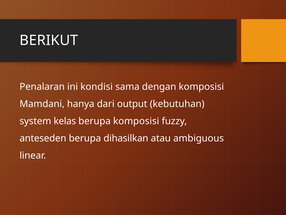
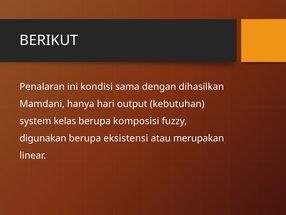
dengan komposisi: komposisi -> dihasilkan (201, 87)
dari: dari -> hari (106, 104)
anteseden: anteseden -> digunakan (43, 138)
dihasilkan: dihasilkan -> eksistensi (126, 138)
ambiguous: ambiguous -> merupakan (199, 138)
